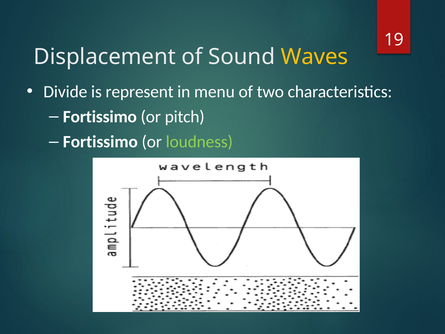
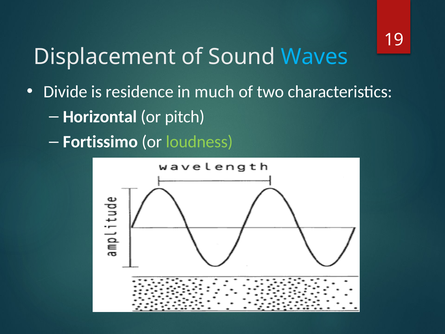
Waves colour: yellow -> light blue (314, 57)
represent: represent -> residence (140, 92)
menu: menu -> much (214, 92)
Fortissimo: Fortissimo -> Horizontal (100, 117)
